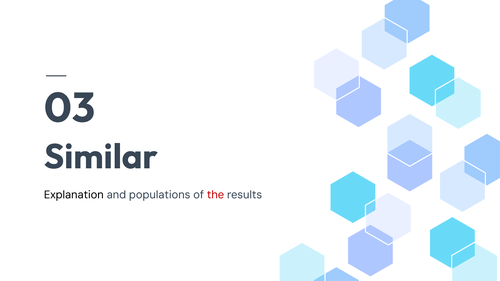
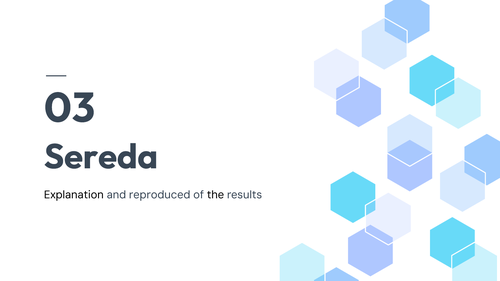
Similar: Similar -> Sereda (101, 157)
populations: populations -> reproduced (160, 195)
the colour: red -> black (215, 195)
